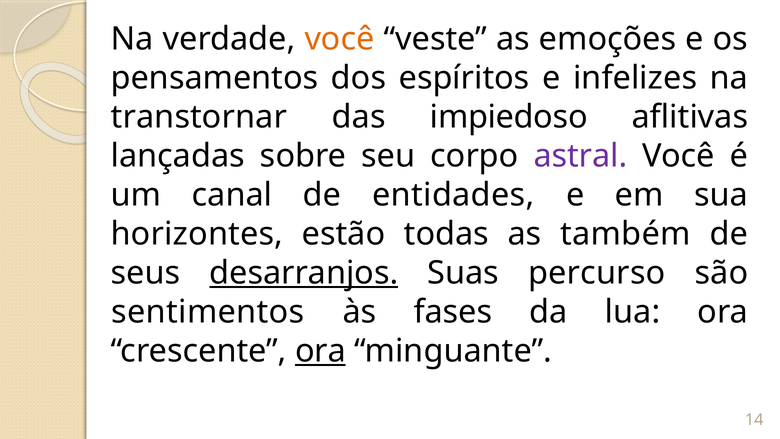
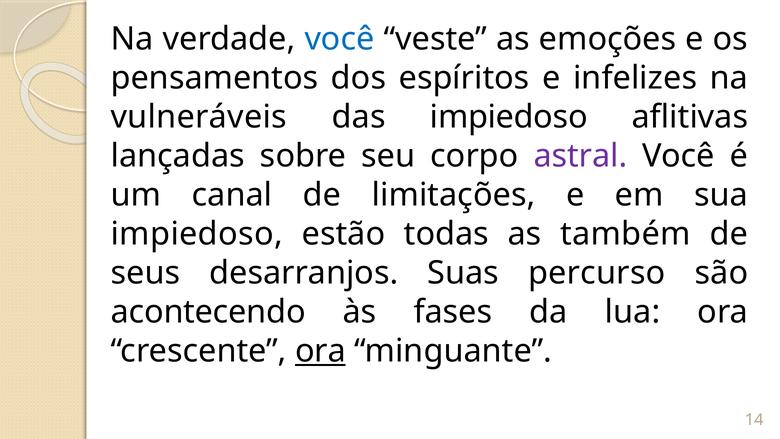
você colour: orange -> blue (340, 39)
transtornar: transtornar -> vulneráveis (199, 117)
entidades: entidades -> limitações (454, 195)
horizontes: horizontes -> impiedoso (197, 234)
desarranjos underline: present -> none (304, 273)
sentimentos: sentimentos -> acontecendo (208, 312)
